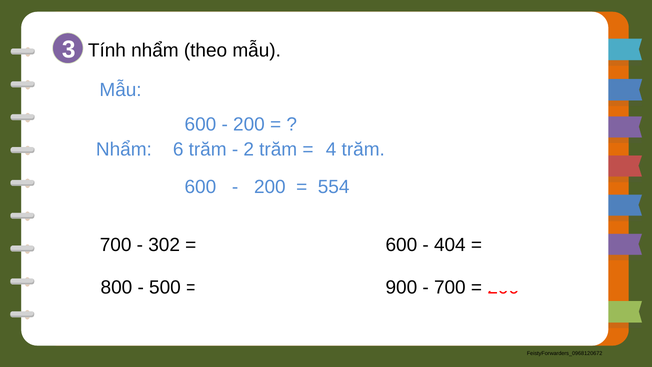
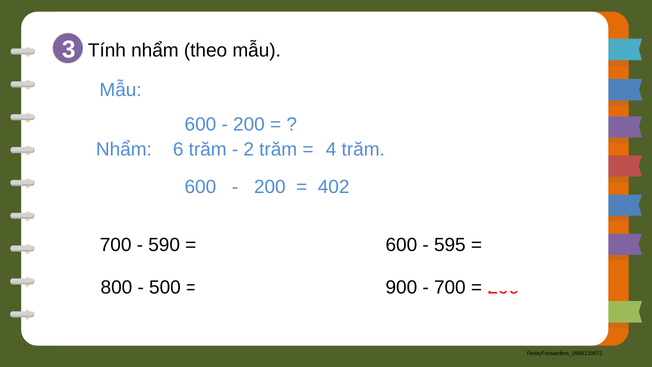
554: 554 -> 402 (334, 187)
302: 302 -> 590 (164, 245)
404: 404 -> 595 (450, 245)
